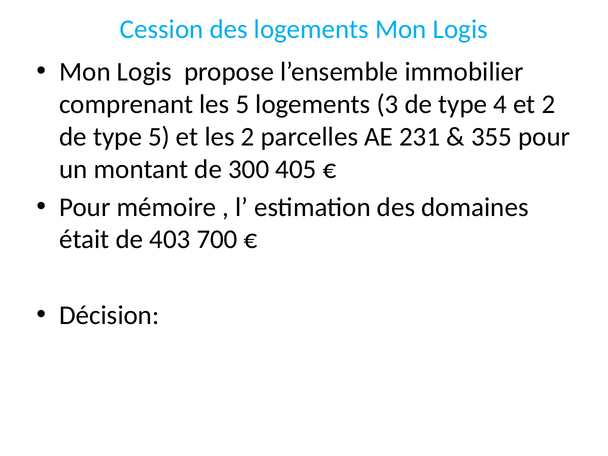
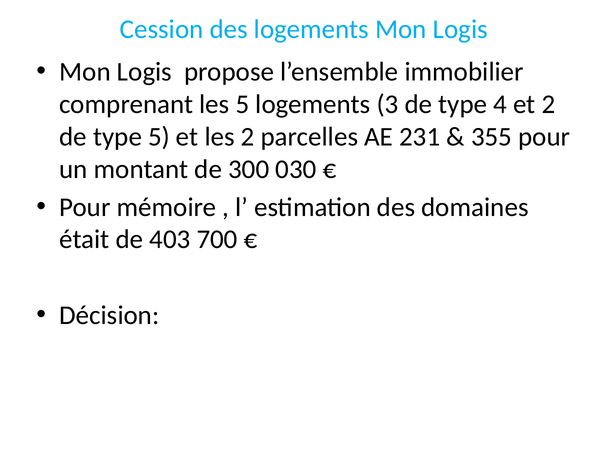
405: 405 -> 030 (296, 169)
